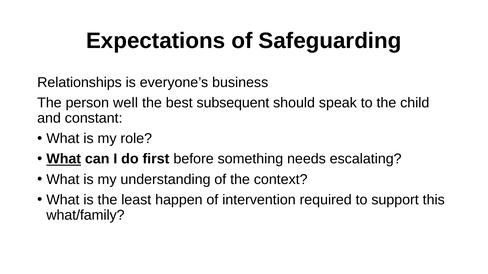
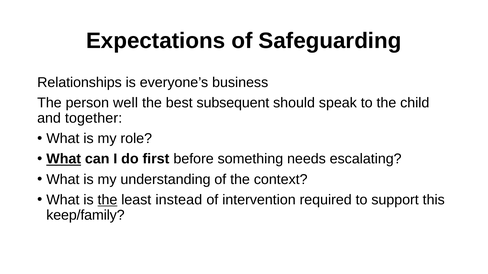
constant: constant -> together (94, 118)
the underline: none -> present (107, 200)
happen: happen -> instead (179, 200)
what/family: what/family -> keep/family (85, 216)
